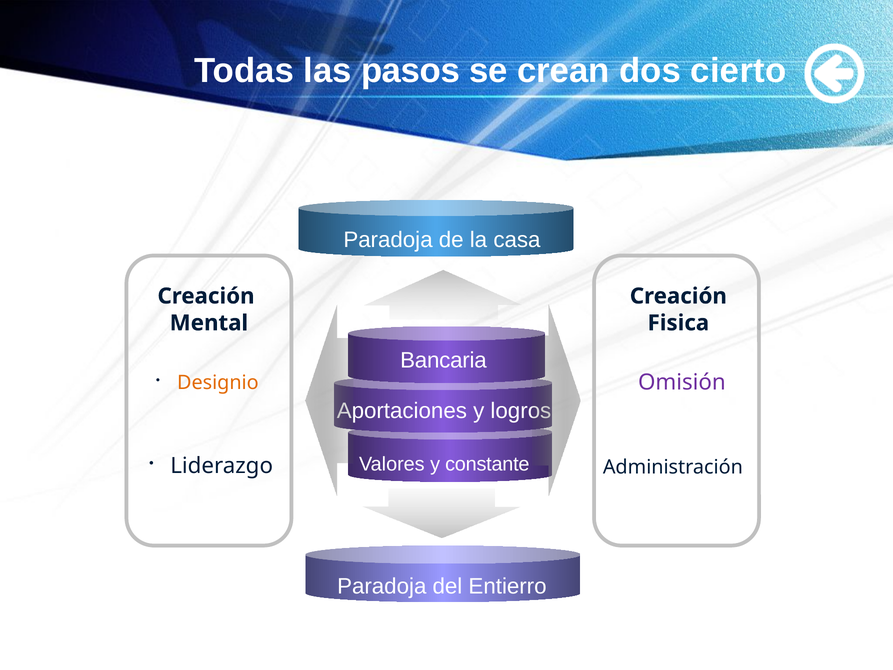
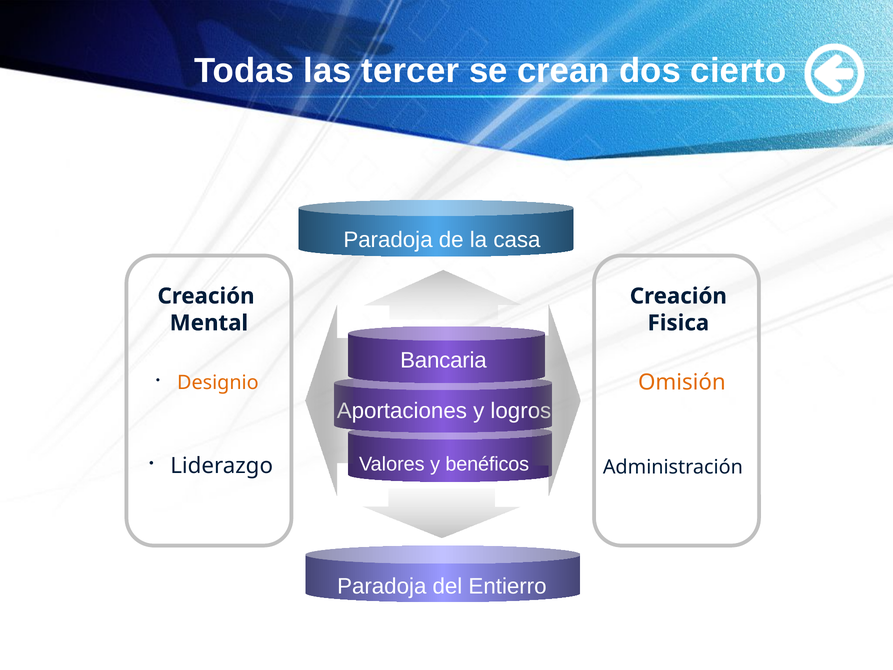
pasos: pasos -> tercer (410, 71)
Omisión colour: purple -> orange (682, 382)
constante: constante -> benéficos (487, 464)
